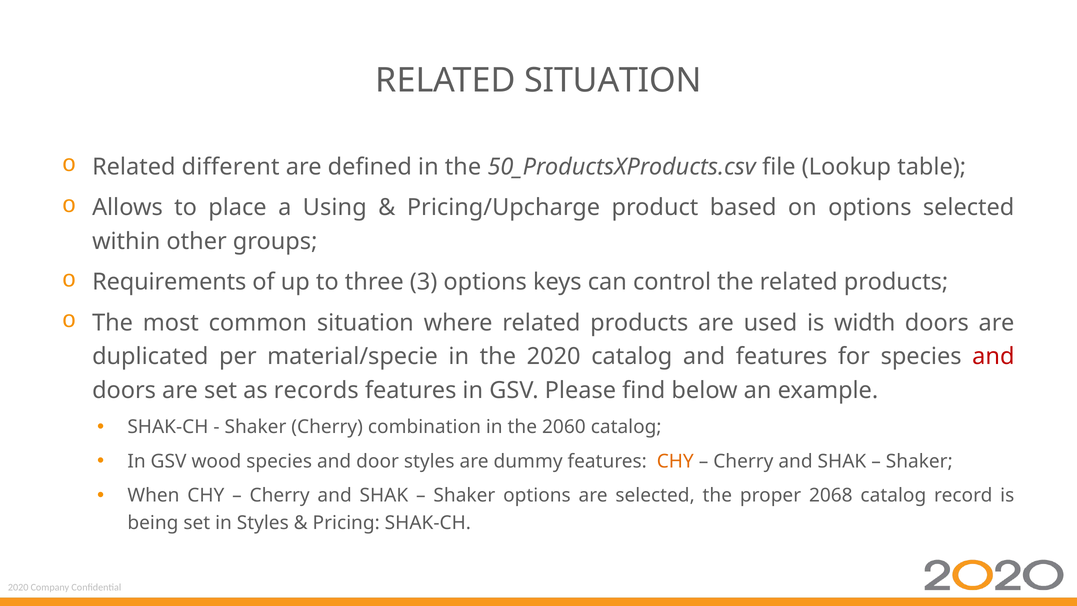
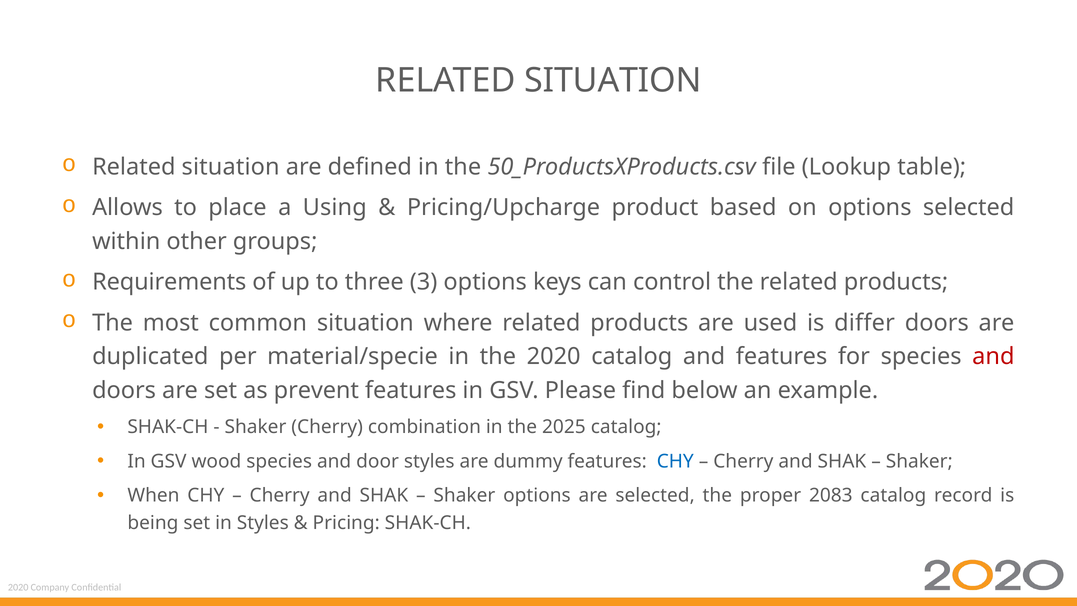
different: different -> situation (231, 167)
width: width -> differ (865, 323)
records: records -> prevent (316, 390)
2060: 2060 -> 2025 (564, 427)
CHY colour: orange -> blue (675, 461)
2068: 2068 -> 2083 (831, 495)
